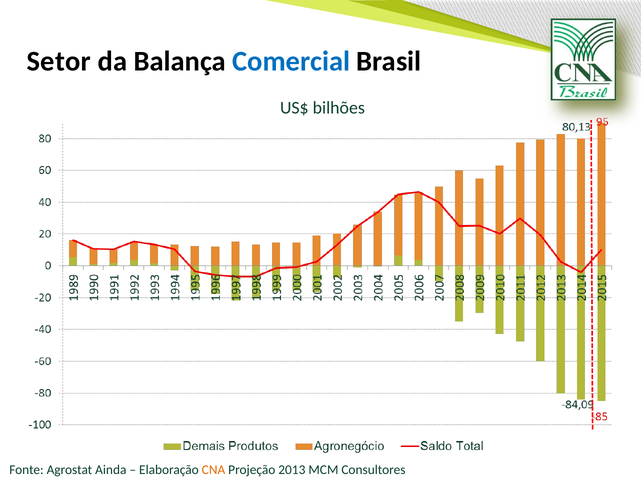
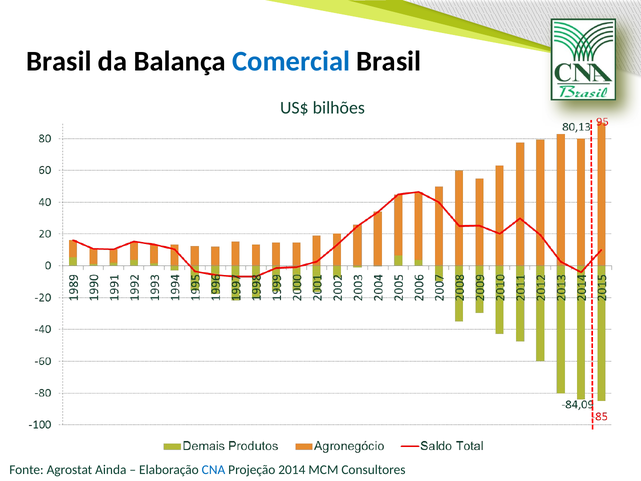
Setor: Setor -> Brasil (59, 61)
CNA colour: orange -> blue (213, 469)
2013: 2013 -> 2014 (292, 469)
